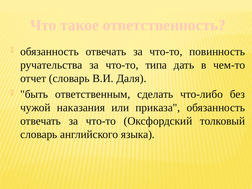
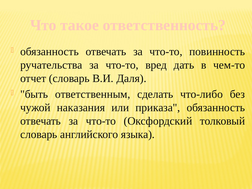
типа: типа -> вред (156, 65)
